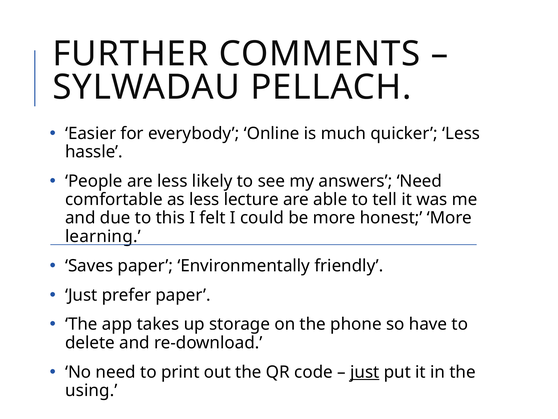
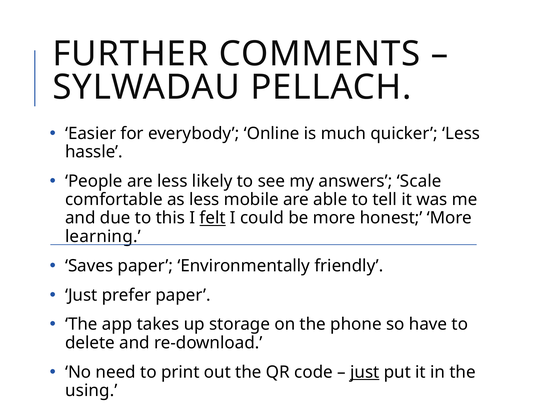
answers Need: Need -> Scale (419, 181)
lecture: lecture -> mobile (251, 199)
felt underline: none -> present (213, 218)
